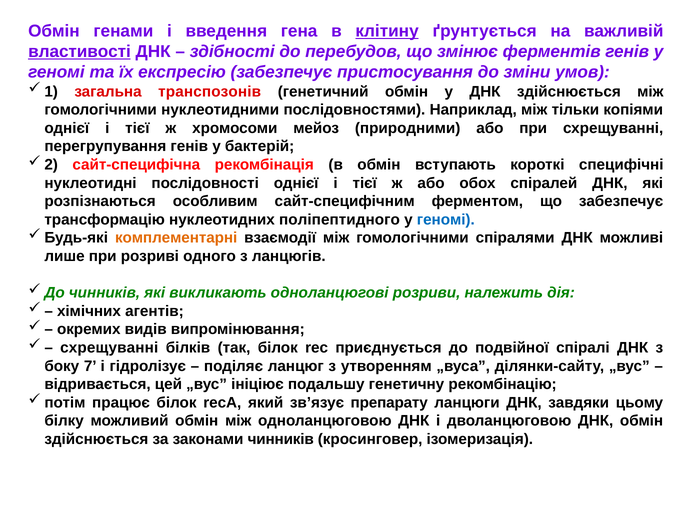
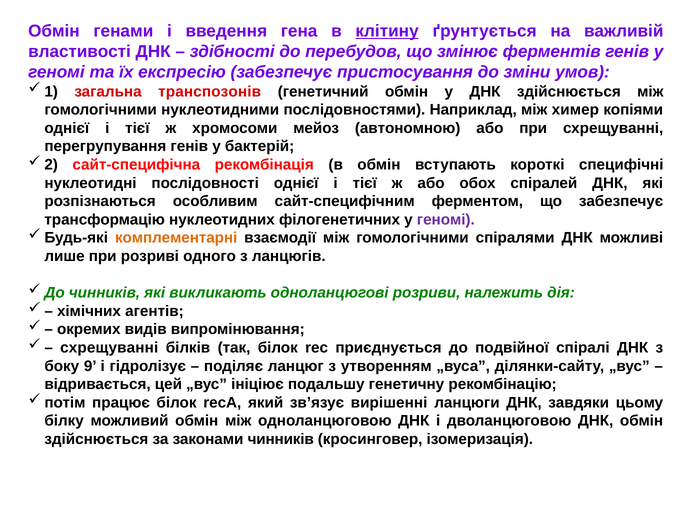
властивості underline: present -> none (79, 52)
тільки: тільки -> химер (575, 110)
природними: природними -> автономною (408, 128)
поліпептидного: поліпептидного -> філогенетичних (340, 220)
геномі colour: blue -> purple (446, 220)
7: 7 -> 9 (90, 366)
препарату: препарату -> вирішенні (389, 403)
